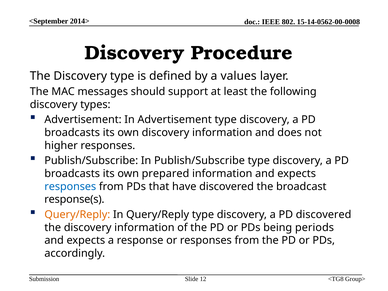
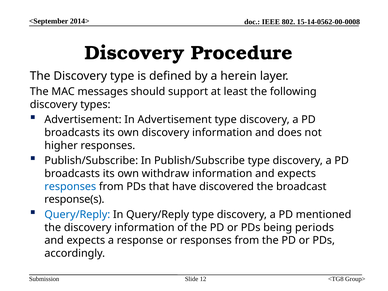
values: values -> herein (239, 76)
prepared: prepared -> withdraw (166, 174)
Query/Reply colour: orange -> blue (77, 215)
PD discovered: discovered -> mentioned (324, 215)
